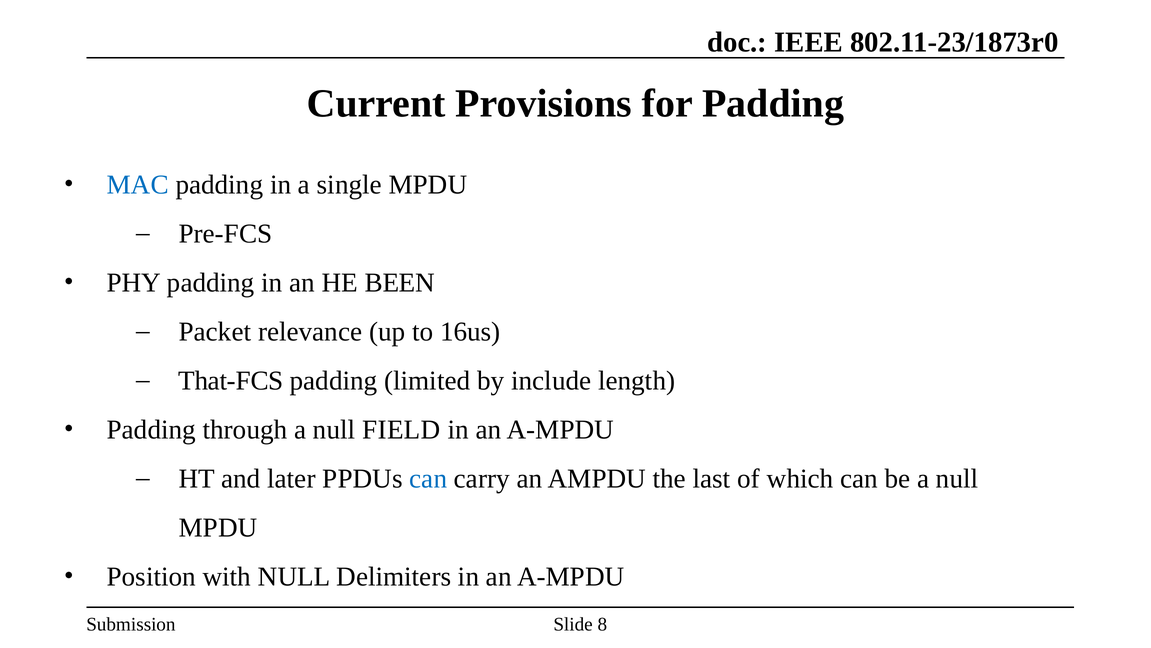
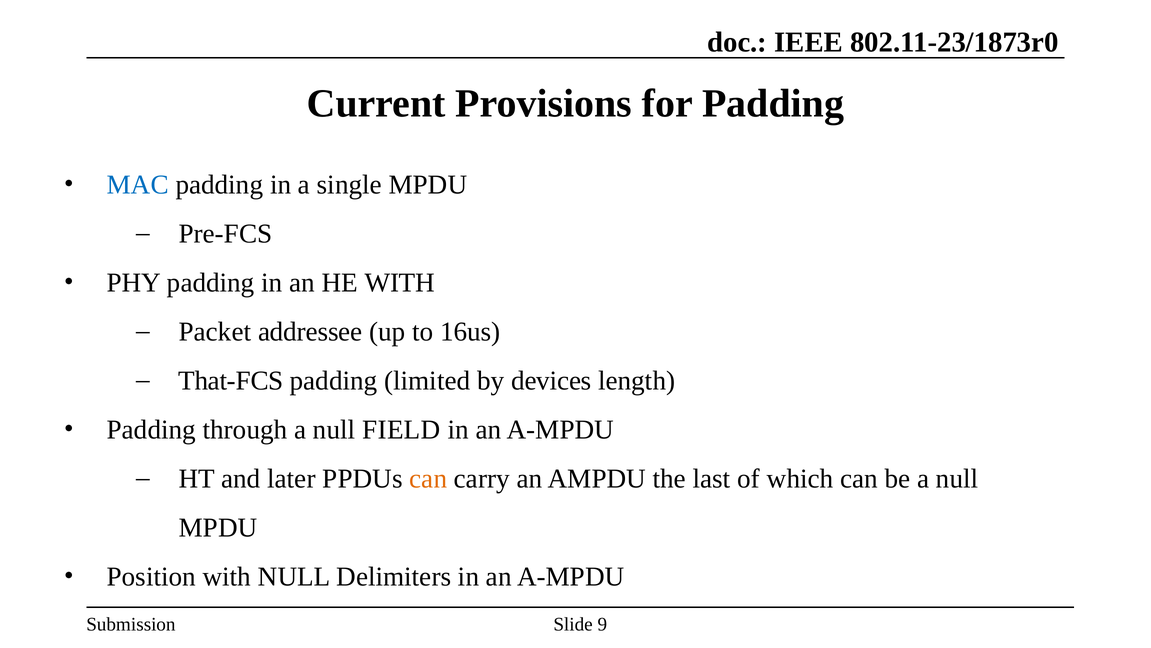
HE BEEN: BEEN -> WITH (400, 283)
relevance: relevance -> addressee (310, 332)
include: include -> devices (551, 381)
can colour: blue -> orange (428, 478)
8: 8 -> 9 (602, 624)
